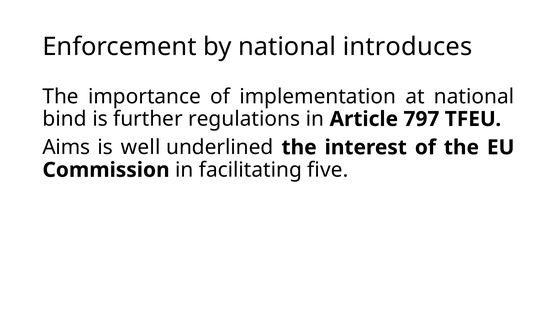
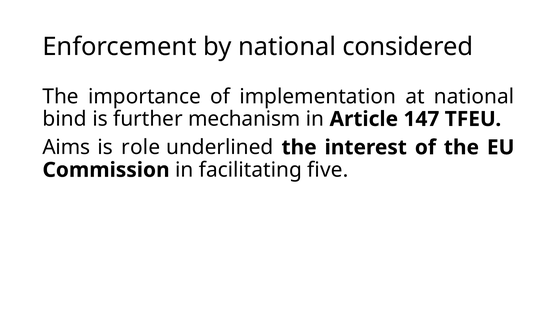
introduces: introduces -> considered (408, 47)
regulations: regulations -> mechanism (244, 119)
797: 797 -> 147 (421, 119)
well: well -> role (141, 148)
